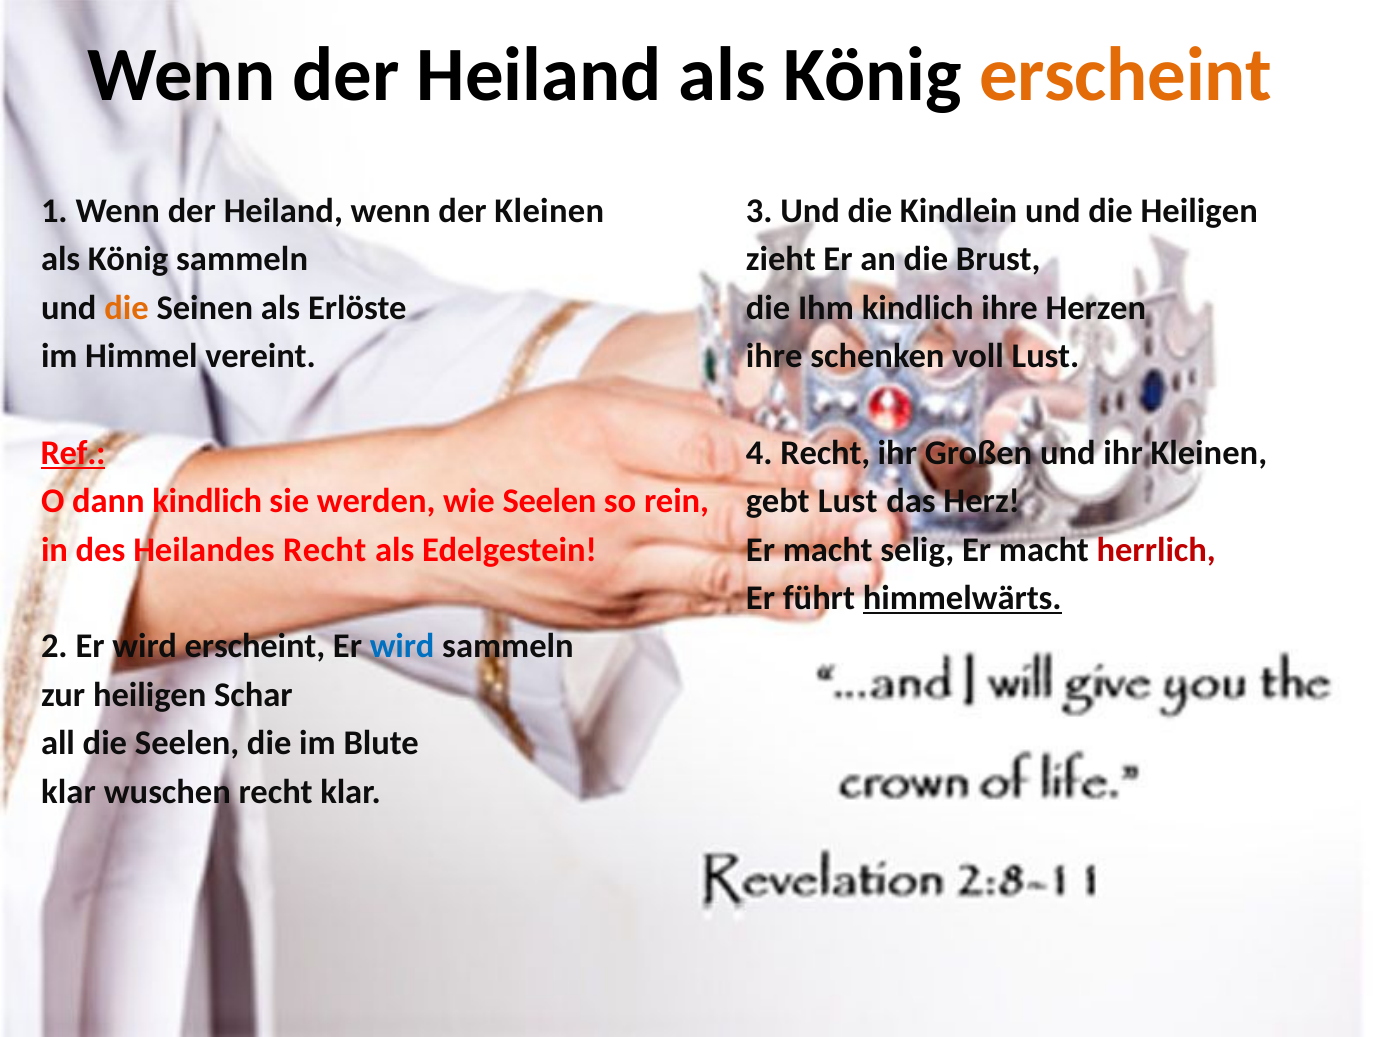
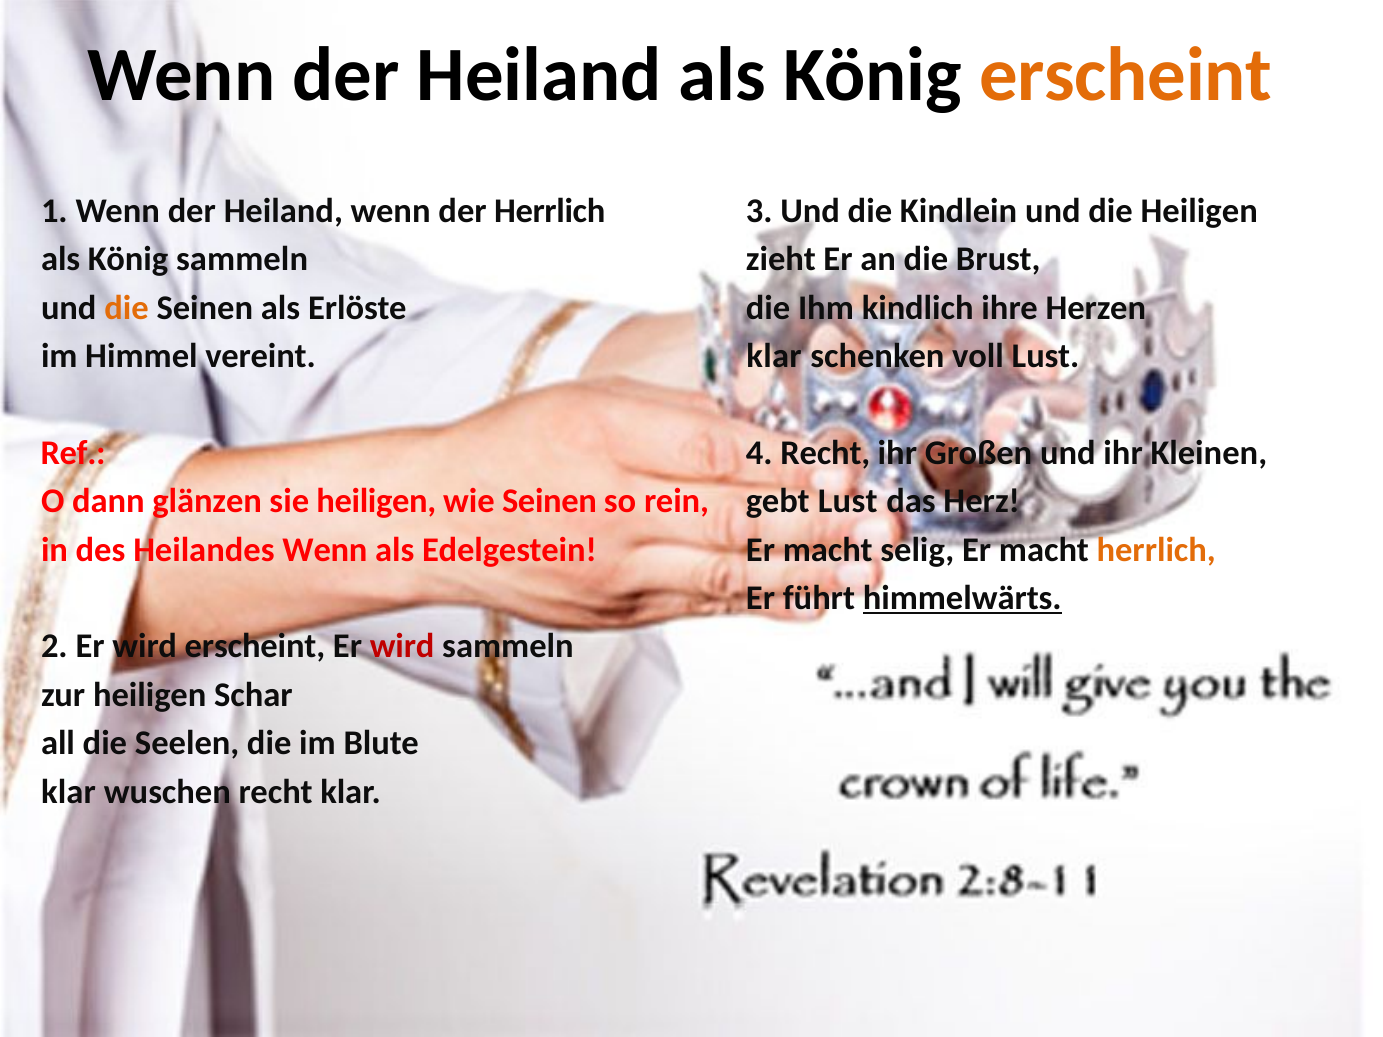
der Kleinen: Kleinen -> Herrlich (550, 211)
ihre: ihre -> klar (774, 356)
Ref underline: present -> none (73, 453)
dann kindlich: kindlich -> glänzen (207, 501)
sie werden: werden -> heiligen (376, 501)
wie Seelen: Seelen -> Seinen (549, 501)
Heilandes Recht: Recht -> Wenn (325, 550)
herrlich colour: red -> orange (1156, 550)
wird colour: blue -> red (402, 647)
